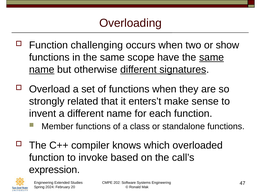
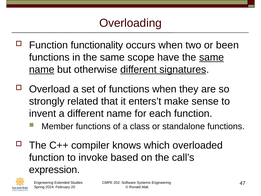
challenging: challenging -> functionality (97, 45)
show: show -> been (227, 45)
